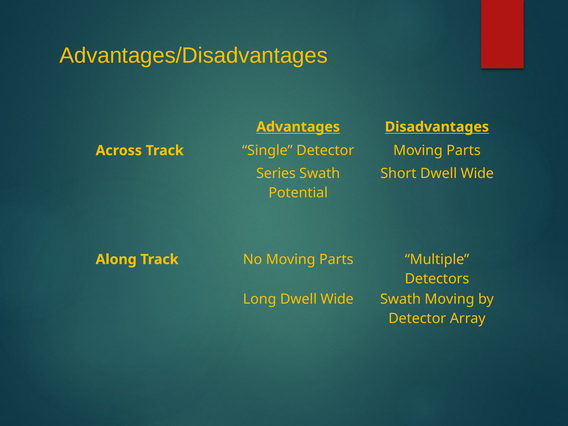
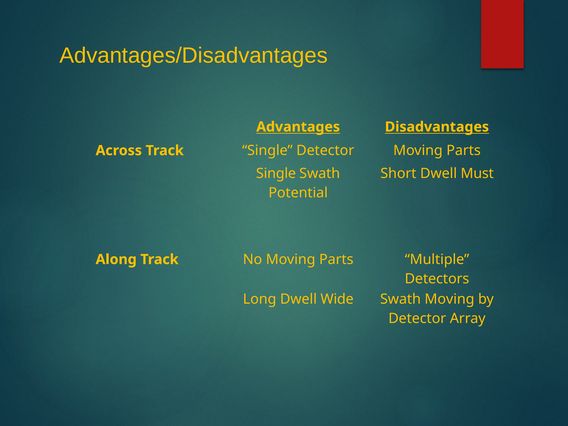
Series: Series -> Single (276, 174)
Short Dwell Wide: Wide -> Must (477, 174)
